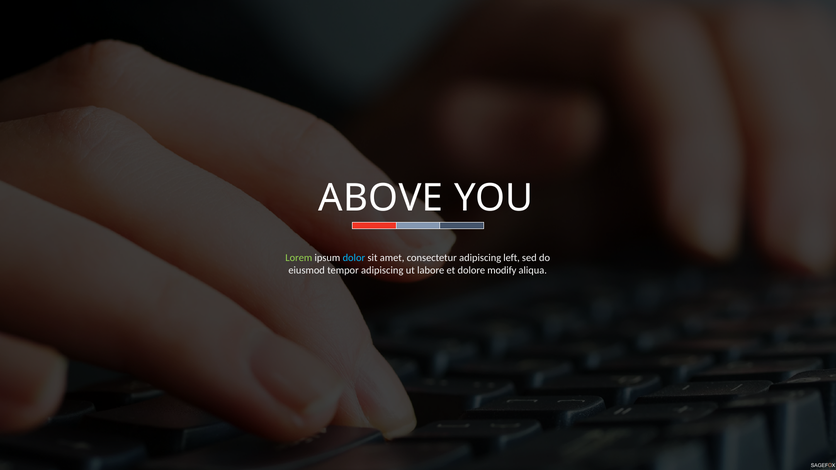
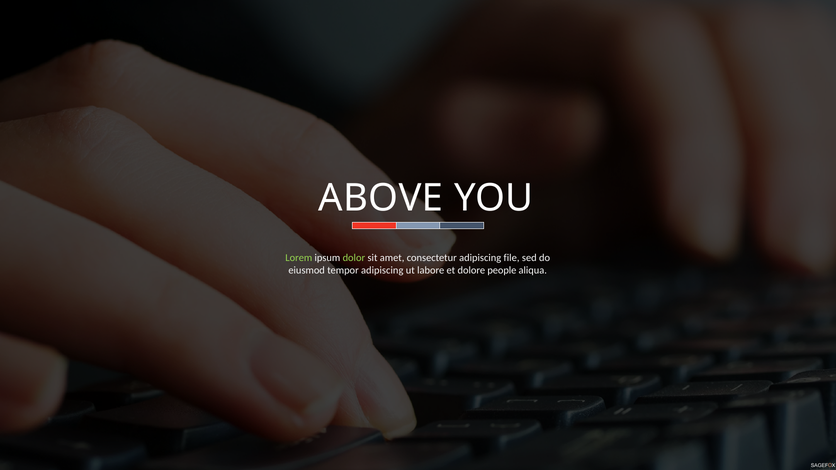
dolor colour: light blue -> light green (354, 258)
left: left -> file (512, 258)
modify: modify -> people (502, 271)
